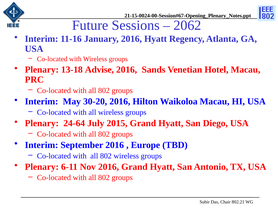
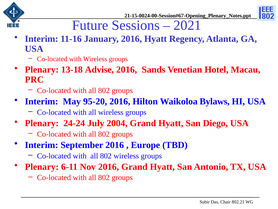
2062: 2062 -> 2021 (187, 25)
30-20: 30-20 -> 95-20 (95, 101)
Waikoloa Macau: Macau -> Bylaws (215, 101)
24-64: 24-64 -> 24-24 (74, 123)
2015: 2015 -> 2004 (117, 123)
